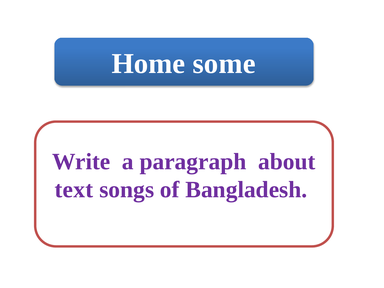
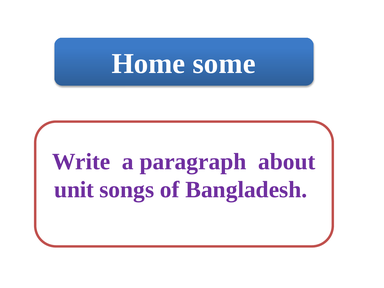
text: text -> unit (74, 190)
